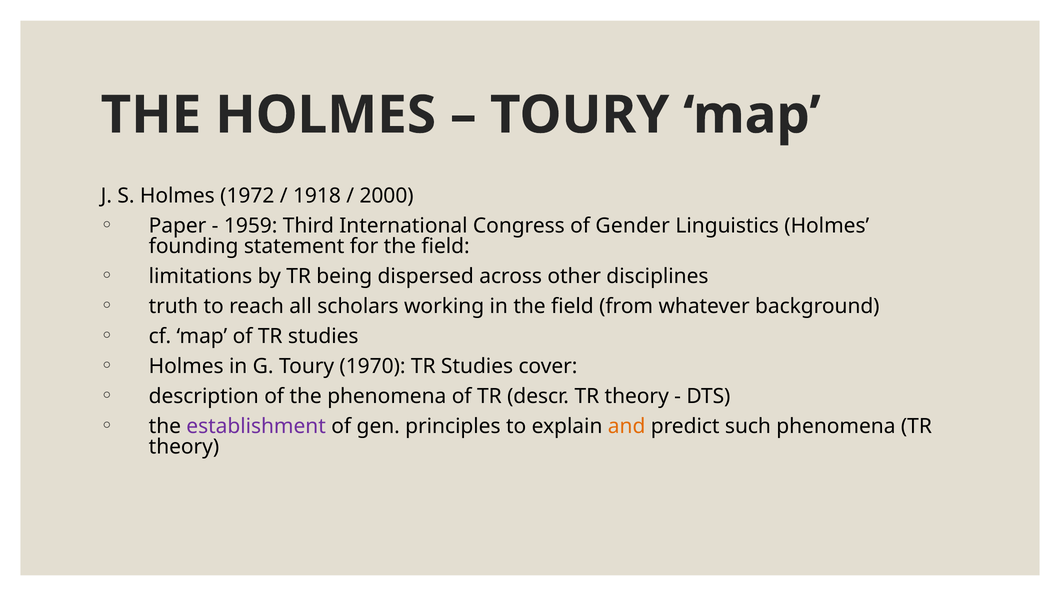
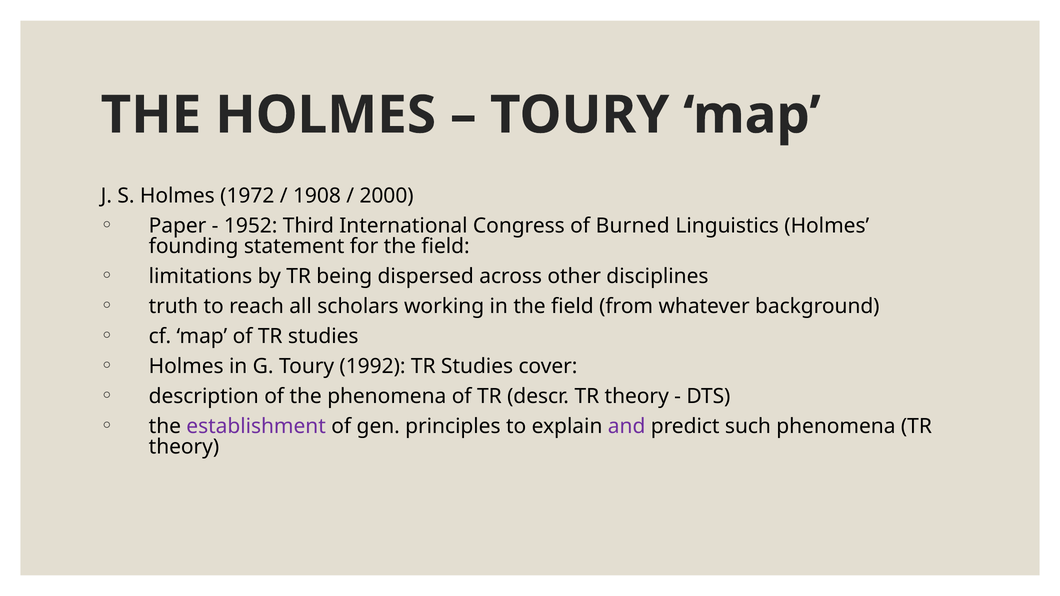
1918: 1918 -> 1908 (317, 196)
1959: 1959 -> 1952 (251, 226)
Gender: Gender -> Burned (633, 226)
1970: 1970 -> 1992 (373, 367)
and colour: orange -> purple (627, 427)
